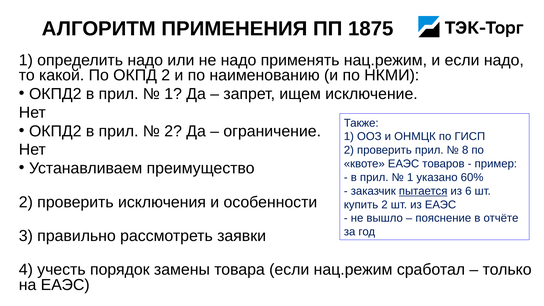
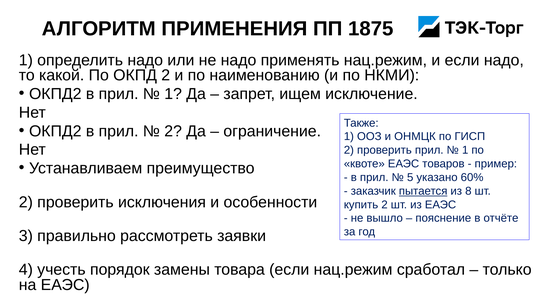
8: 8 -> 1 (465, 150)
1: 1 -> 5 (410, 177)
6: 6 -> 8 (468, 191)
